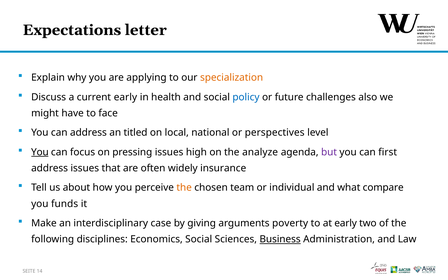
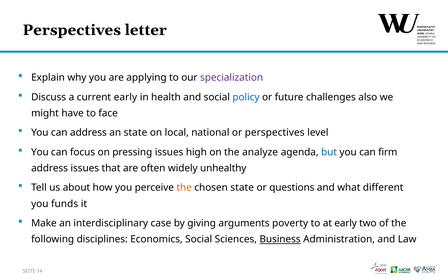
Expectations: Expectations -> Perspectives (72, 30)
specialization colour: orange -> purple (232, 78)
an titled: titled -> state (135, 133)
You underline: present -> none (40, 152)
but colour: purple -> blue (329, 152)
first: first -> firm (388, 152)
insurance: insurance -> unhealthy (223, 168)
chosen team: team -> state (242, 188)
individual: individual -> questions (292, 188)
compare: compare -> different (383, 188)
